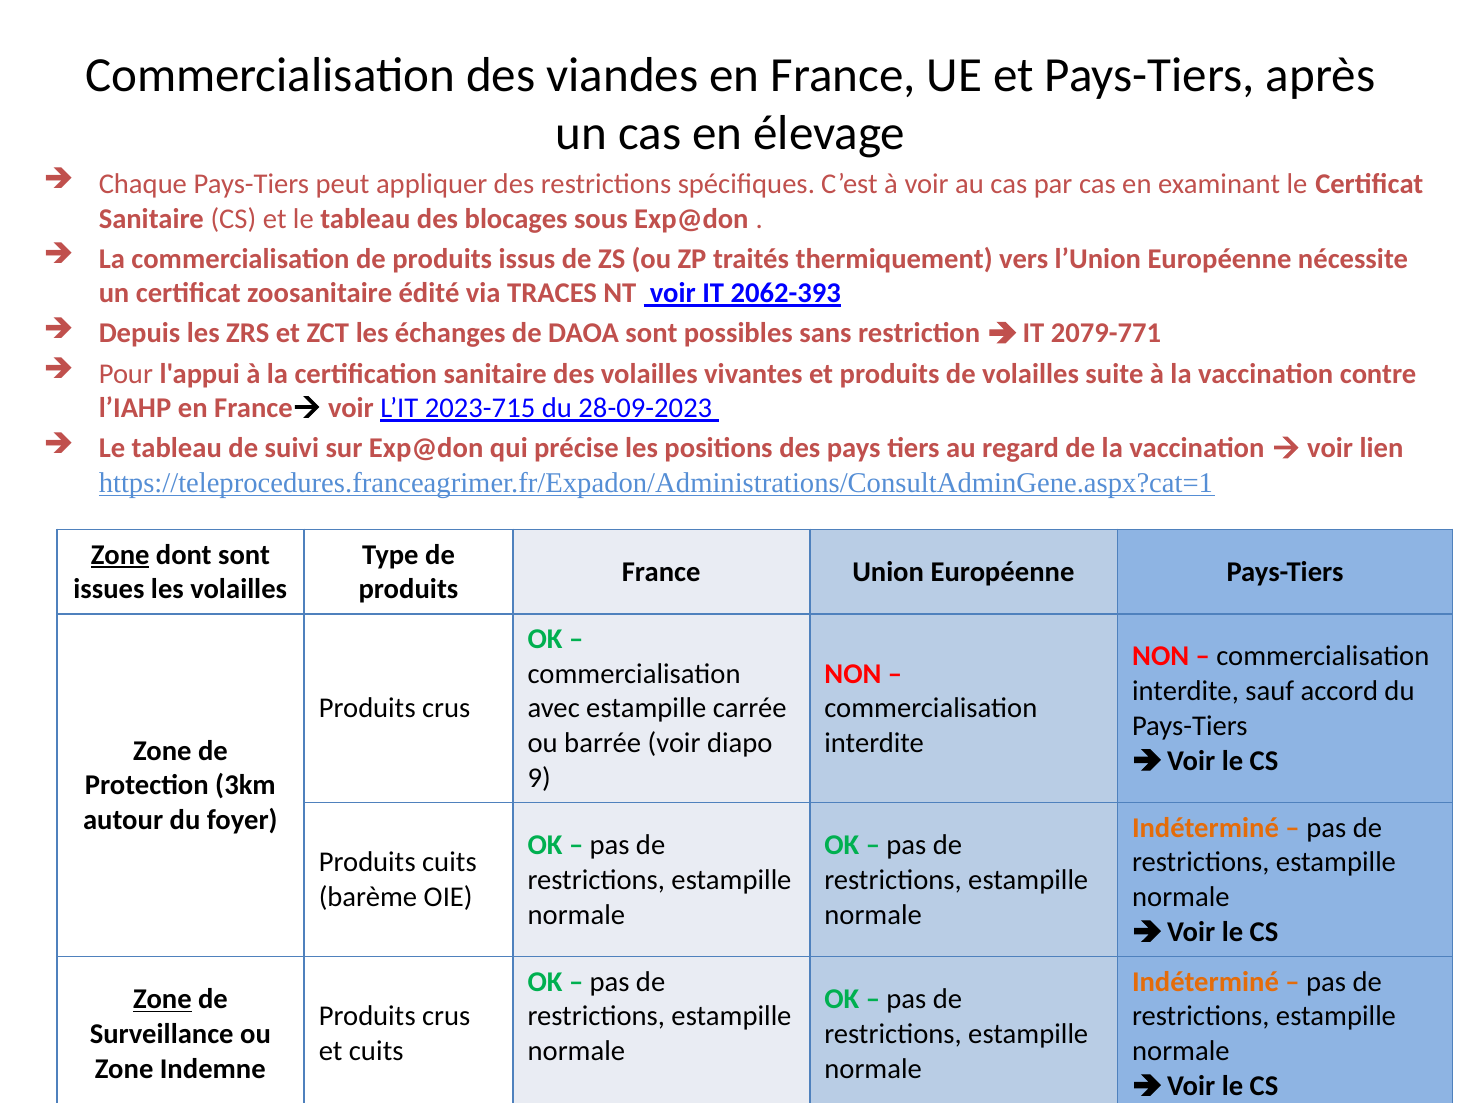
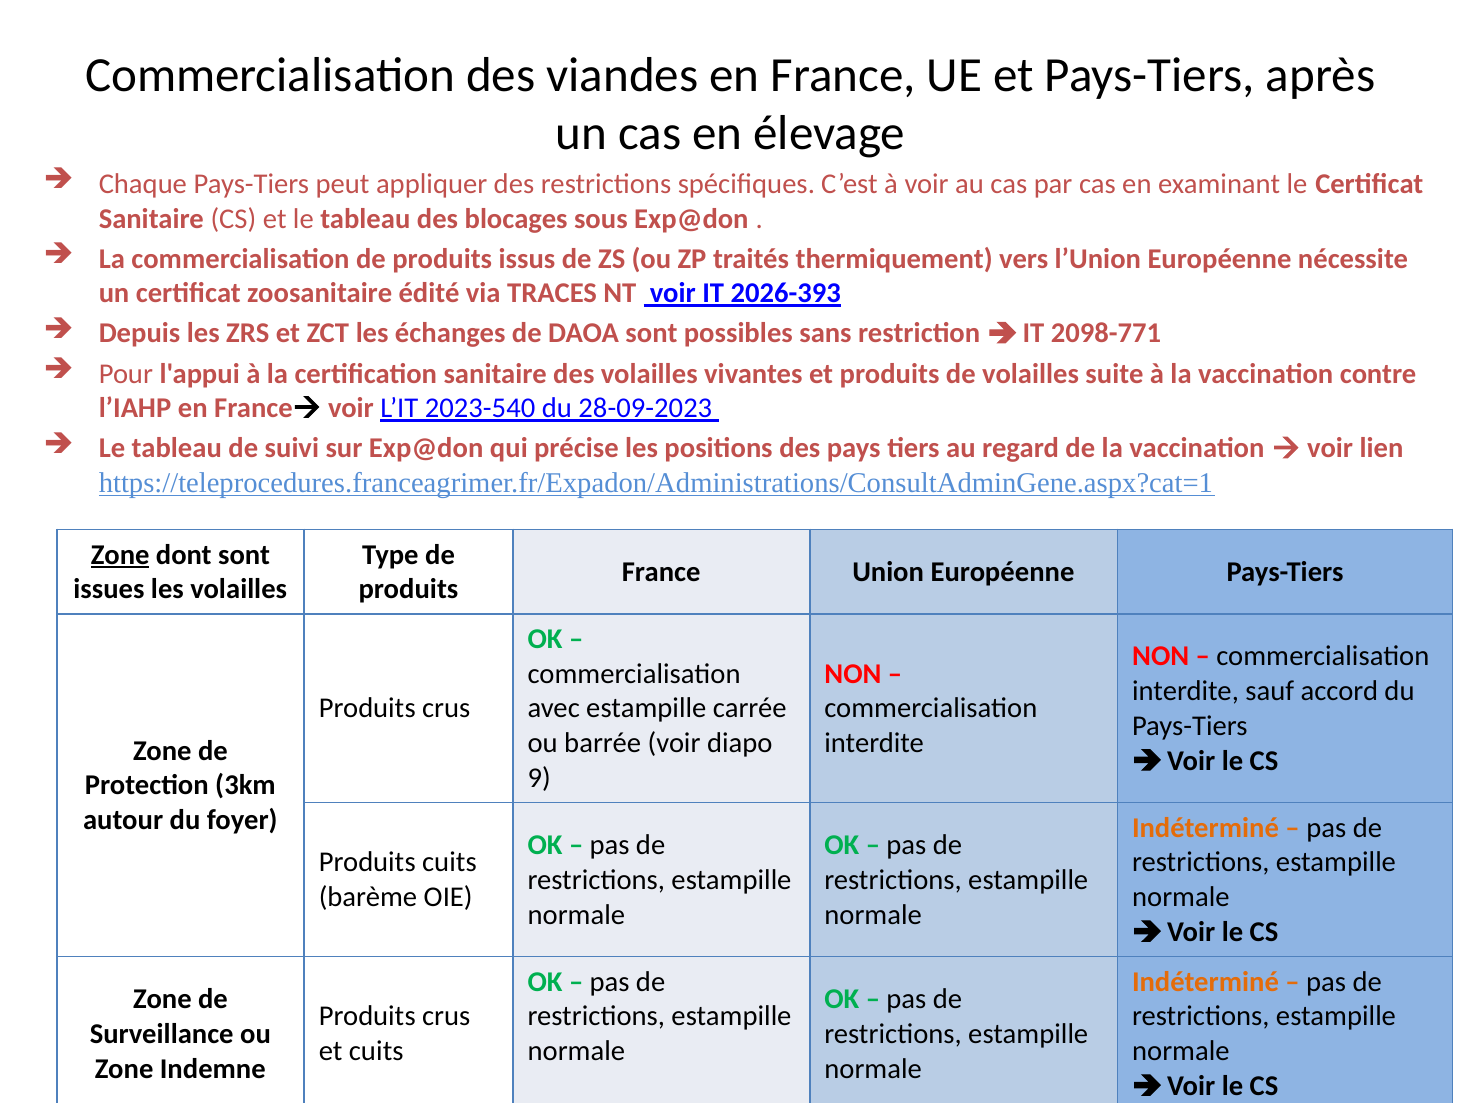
2062-393: 2062-393 -> 2026-393 (786, 293)
2079-771: 2079-771 -> 2098-771 (1106, 334)
2023-715: 2023-715 -> 2023-540 (480, 408)
Zone underline: present -> none (162, 999)
